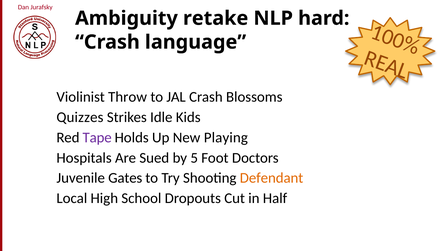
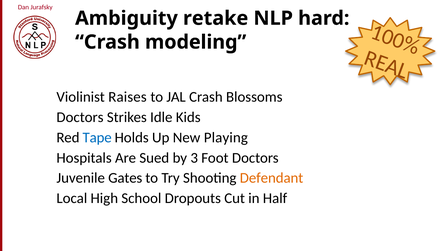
language: language -> modeling (196, 42)
Throw: Throw -> Raises (127, 97)
Quizzes: Quizzes -> Doctors (80, 117)
Tape colour: purple -> blue (97, 137)
5: 5 -> 3 (194, 158)
